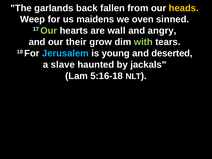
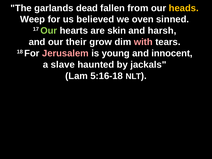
back: back -> dead (87, 8)
maidens: maidens -> believed (95, 19)
wall: wall -> skin (117, 31)
angry: angry -> harsh (162, 31)
with colour: light green -> pink (143, 42)
Jerusalem colour: light blue -> pink (65, 53)
deserted: deserted -> innocent (172, 53)
